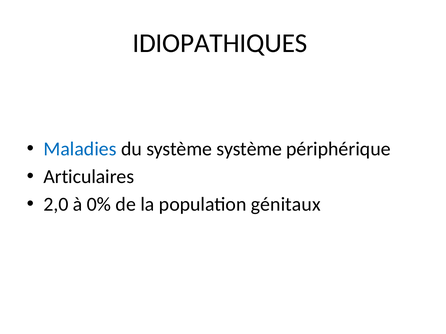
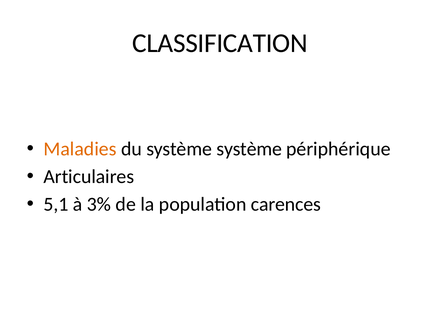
IDIOPATHIQUES: IDIOPATHIQUES -> CLASSIFICATION (220, 43)
Maladies colour: blue -> orange (80, 149)
2,0: 2,0 -> 5,1 (56, 205)
0%: 0% -> 3% (99, 205)
génitaux: génitaux -> carences (286, 205)
